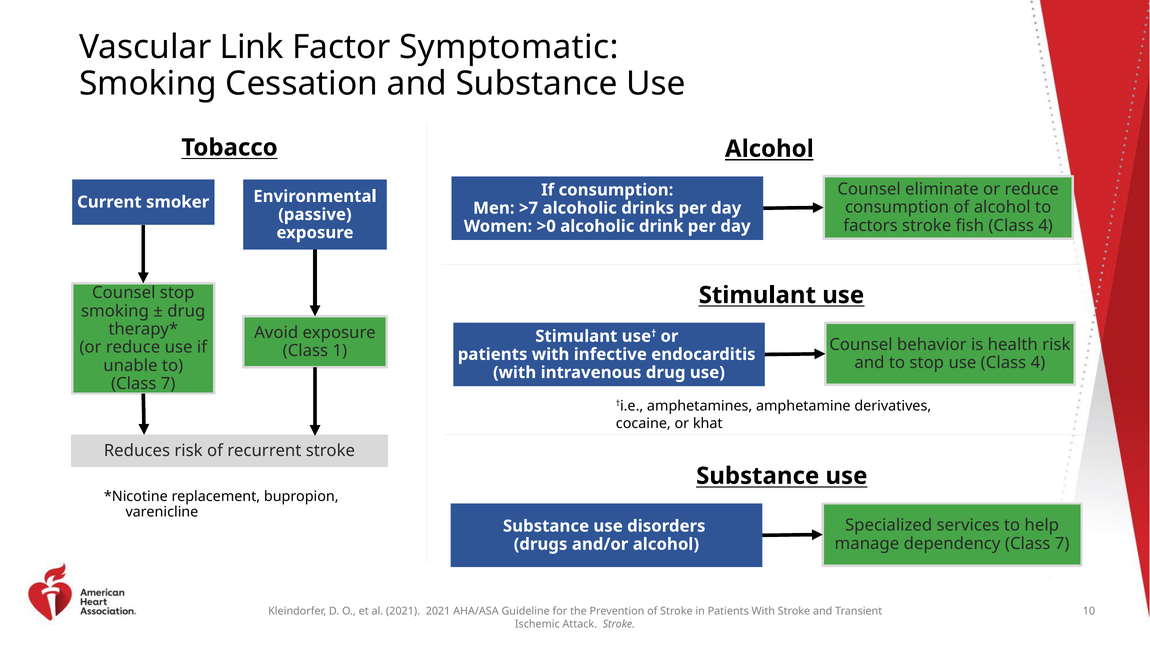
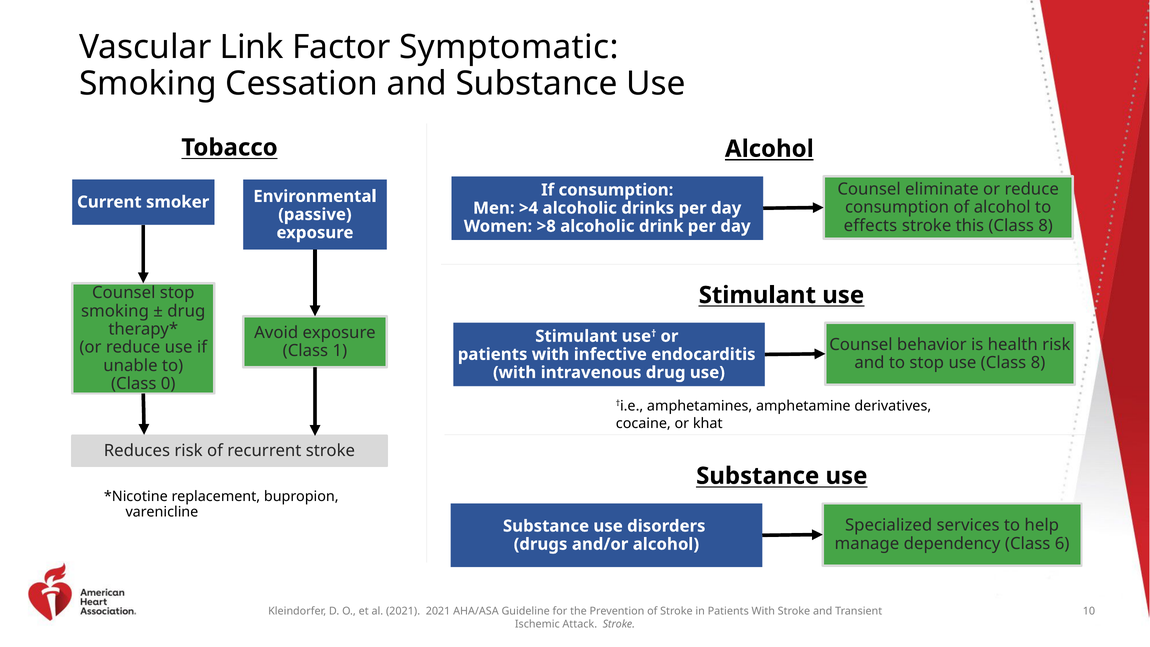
>7: >7 -> >4 (529, 208)
factors: factors -> effects (870, 226)
fish: fish -> this (970, 226)
4: 4 -> 8 (1046, 226)
>0: >0 -> >8 (546, 226)
use Class 4: 4 -> 8 (1038, 363)
7: 7 -> 0 (168, 384)
dependency Class 7: 7 -> 6 (1062, 543)
